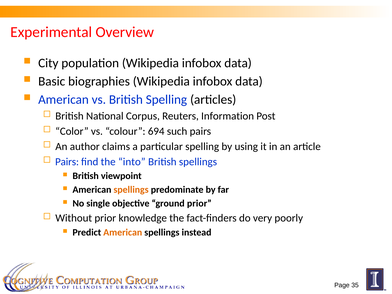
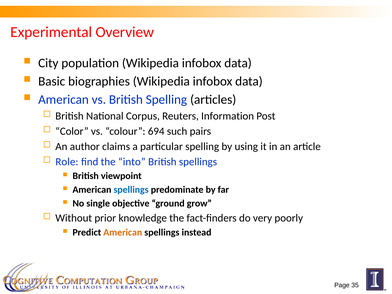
Pairs: Pairs -> Role (67, 162)
spellings colour: orange -> blue (131, 190)
ground prior: prior -> grow (199, 203)
